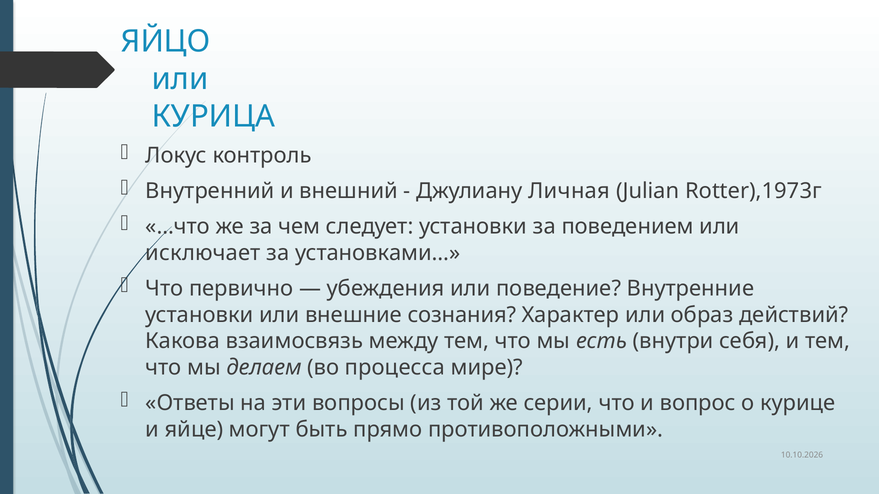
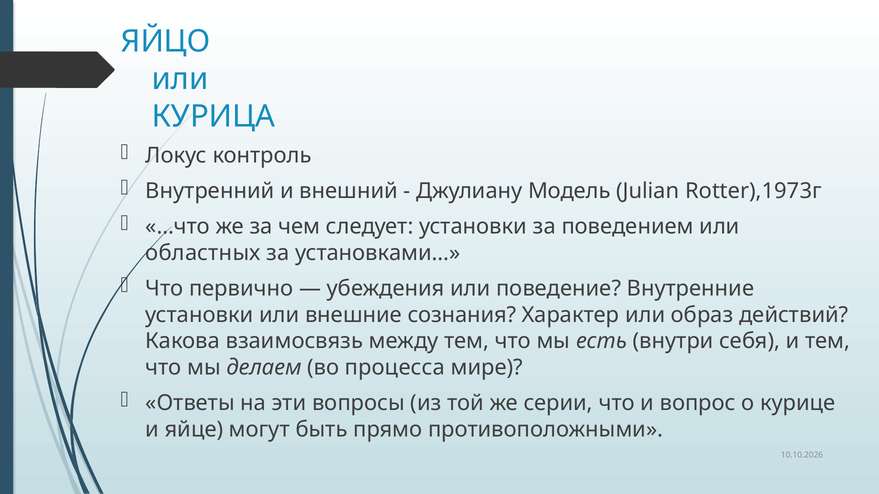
Личная: Личная -> Модель (569, 191)
исключает: исключает -> областных (203, 253)
